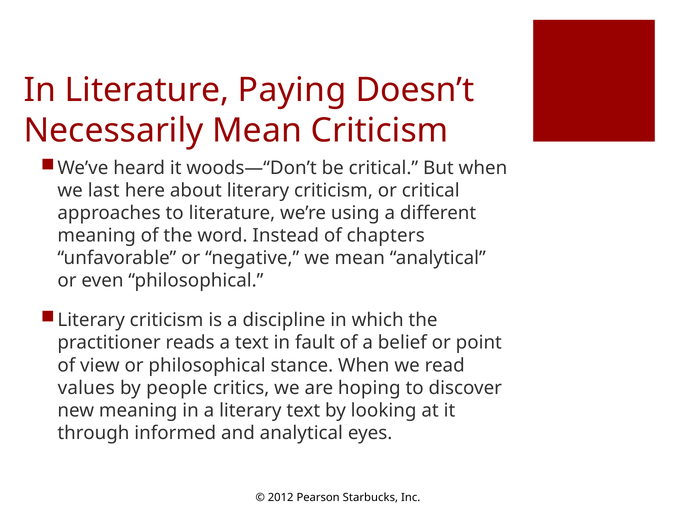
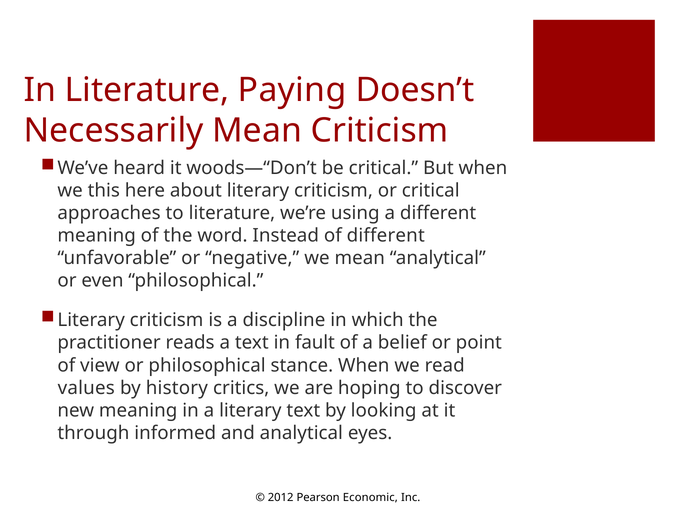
last: last -> this (104, 191)
of chapters: chapters -> different (386, 236)
people: people -> history (177, 388)
Starbucks: Starbucks -> Economic (370, 497)
